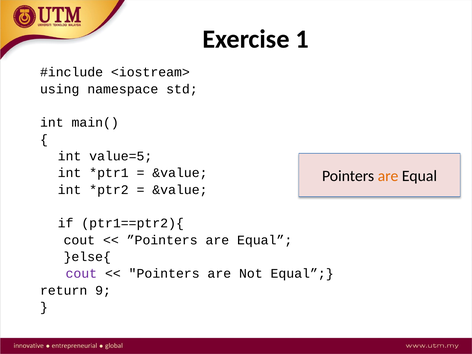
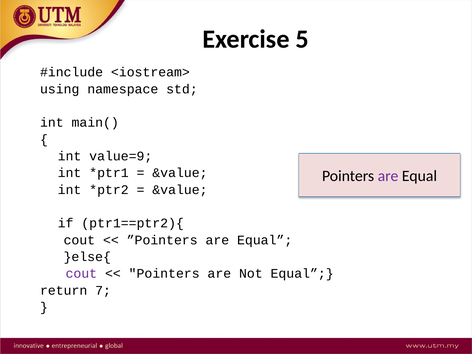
1: 1 -> 5 (302, 39)
value=5: value=5 -> value=9 (121, 156)
are colour: orange -> purple (388, 176)
9: 9 -> 7 (103, 290)
